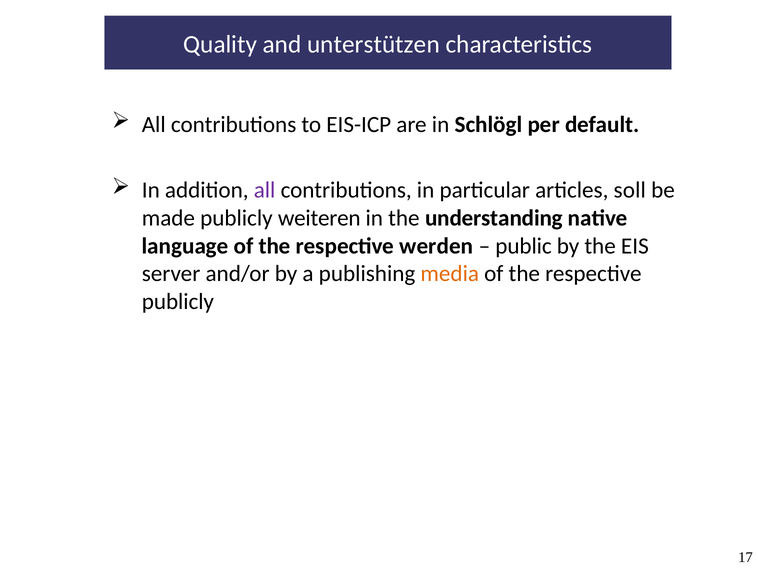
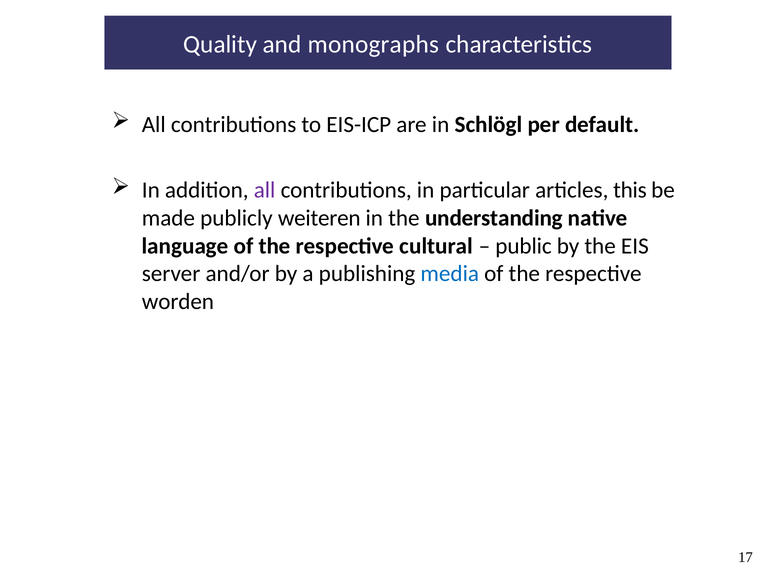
unterstützen: unterstützen -> monographs (373, 44)
soll: soll -> this (630, 190)
werden: werden -> cultural (436, 246)
media colour: orange -> blue (450, 273)
publicly: publicly -> worden (178, 301)
